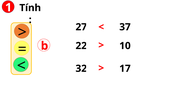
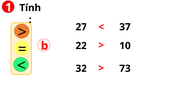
17: 17 -> 73 (125, 69)
